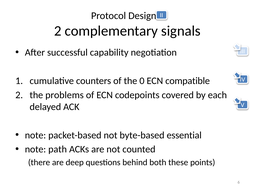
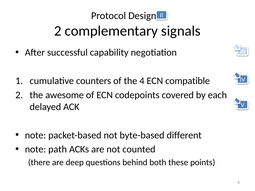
0: 0 -> 4 (142, 81)
problems: problems -> awesome (65, 95)
essential: essential -> different (184, 135)
